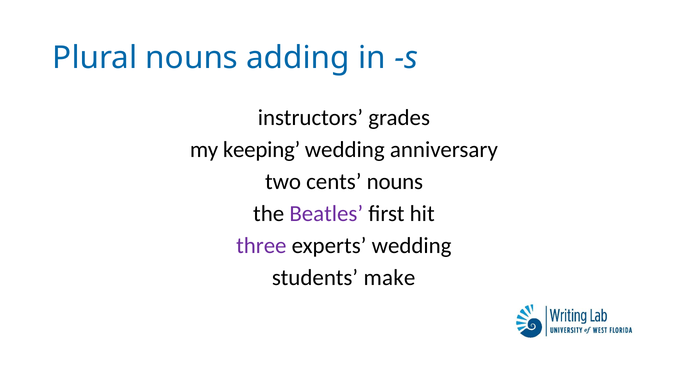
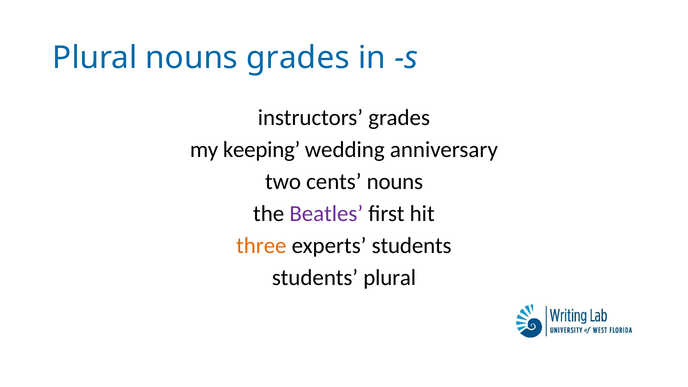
nouns adding: adding -> grades (298, 58)
three colour: purple -> orange (261, 246)
experts wedding: wedding -> students (412, 246)
students make: make -> plural (390, 278)
